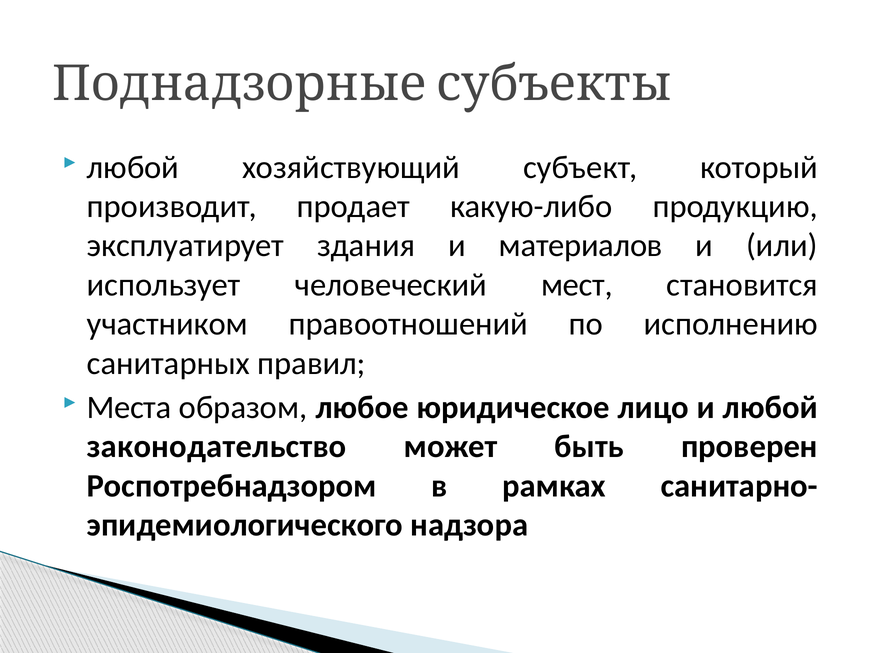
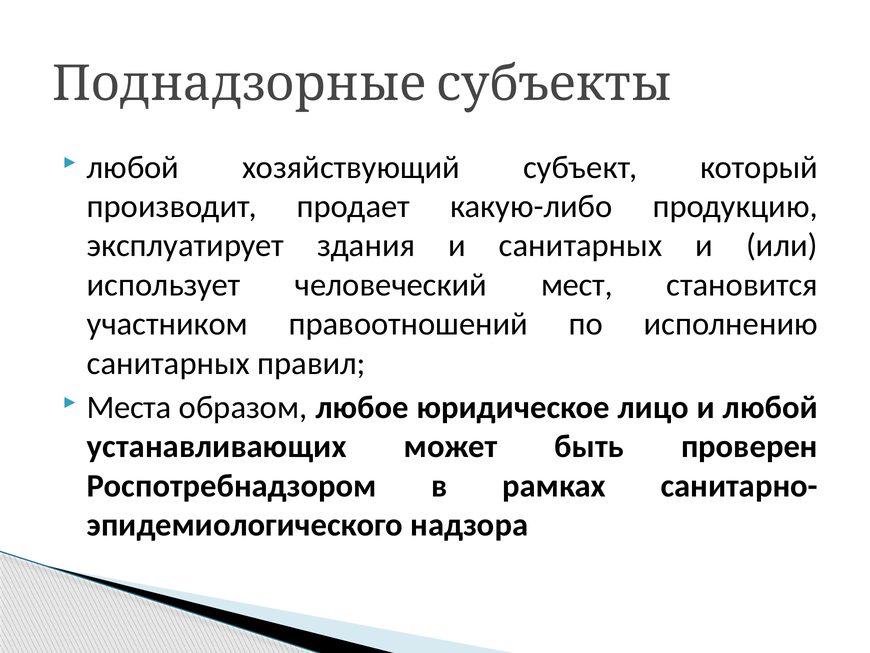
и материалов: материалов -> санитарных (581, 245)
законодательство: законодательство -> устанавливающих (217, 446)
